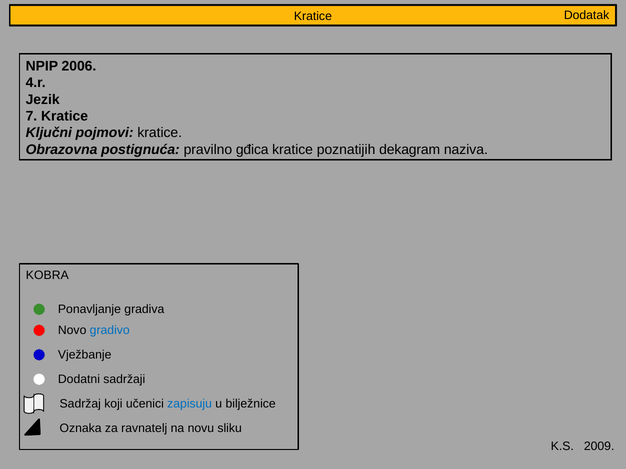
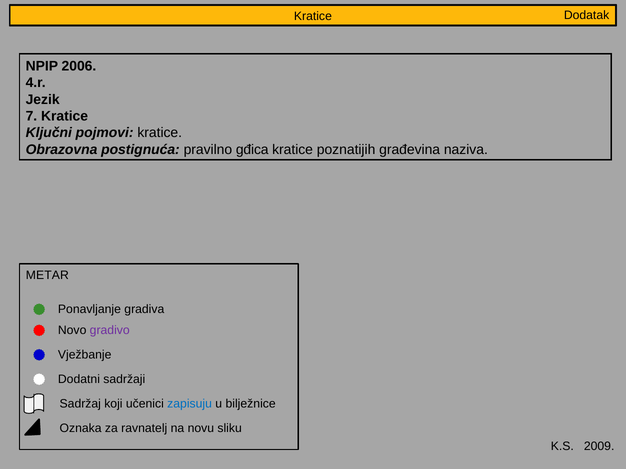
dekagram: dekagram -> građevina (410, 150)
KOBRA: KOBRA -> METAR (47, 275)
gradivo colour: blue -> purple (110, 331)
